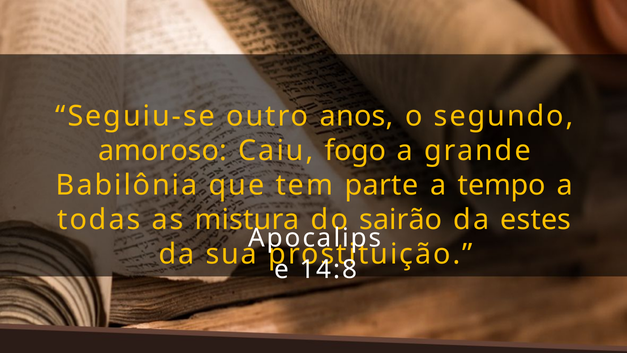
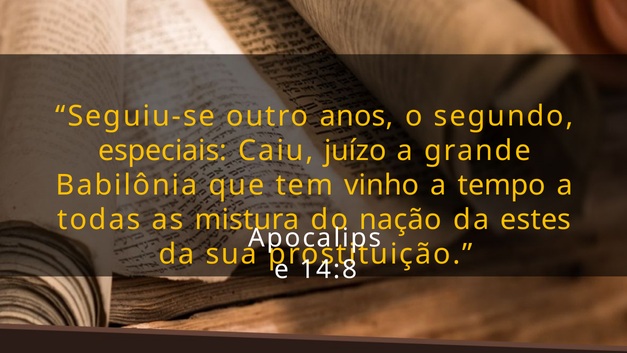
amoroso: amoroso -> especiais (163, 151)
fogo: fogo -> juízo (355, 151)
parte: parte -> vinho (382, 185)
sairão: sairão -> nação (401, 220)
